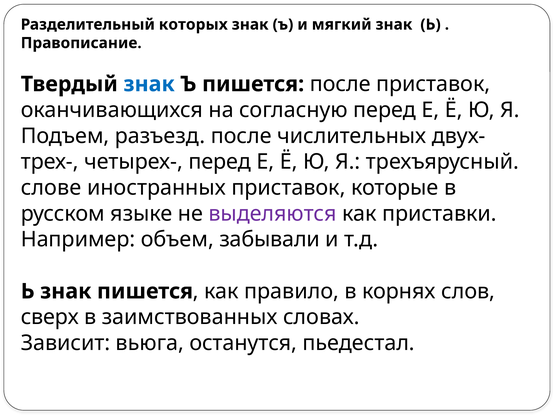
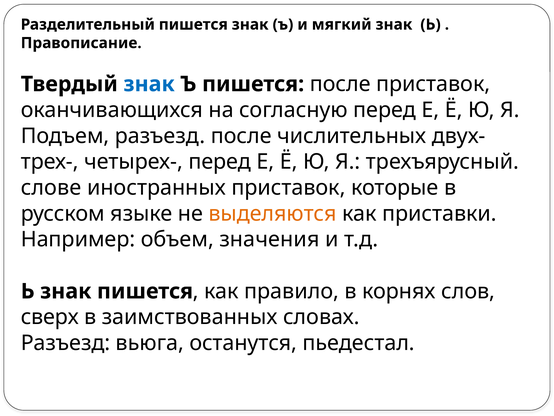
Разделительный которых: которых -> пишется (193, 24)
выделяются colour: purple -> orange (273, 213)
забывали: забывали -> значения (269, 239)
Зависит: Зависит -> Разъезд (65, 343)
